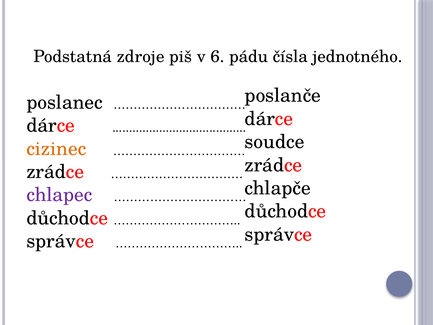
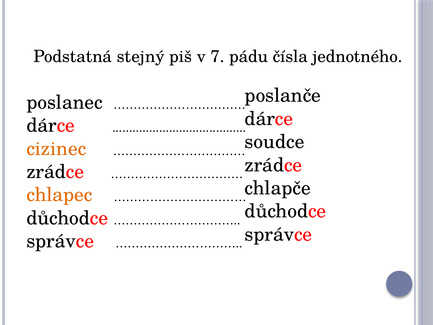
zdroje: zdroje -> stejný (141, 56)
6: 6 -> 7 (217, 56)
chlapec colour: purple -> orange (59, 195)
